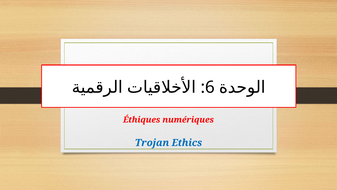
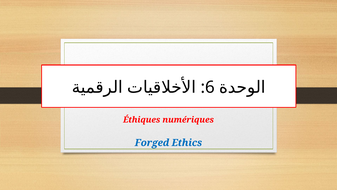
Trojan: Trojan -> Forged (152, 142)
